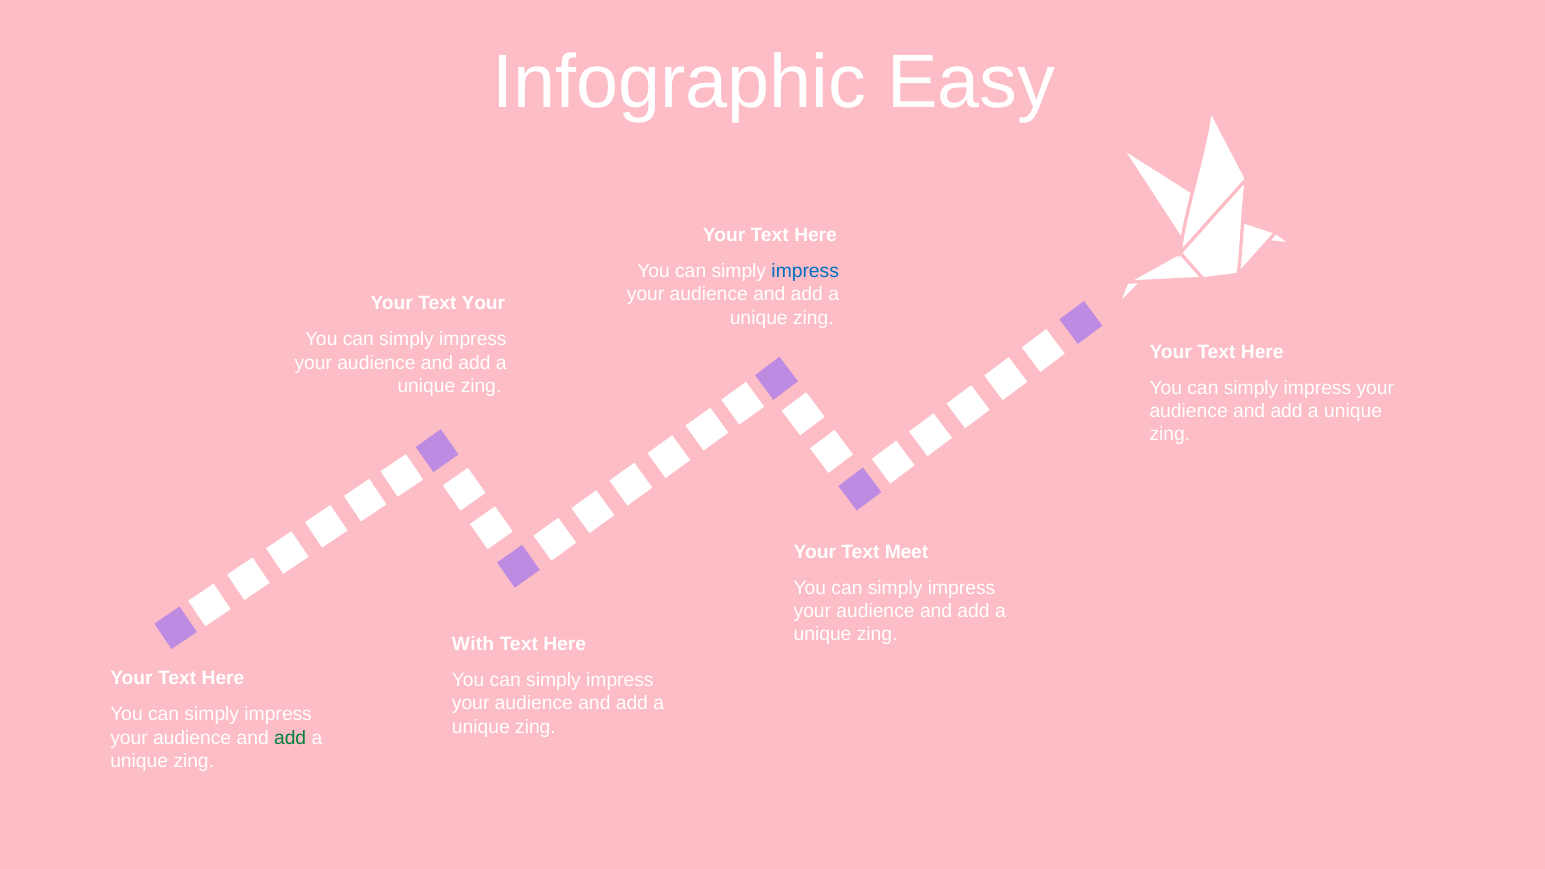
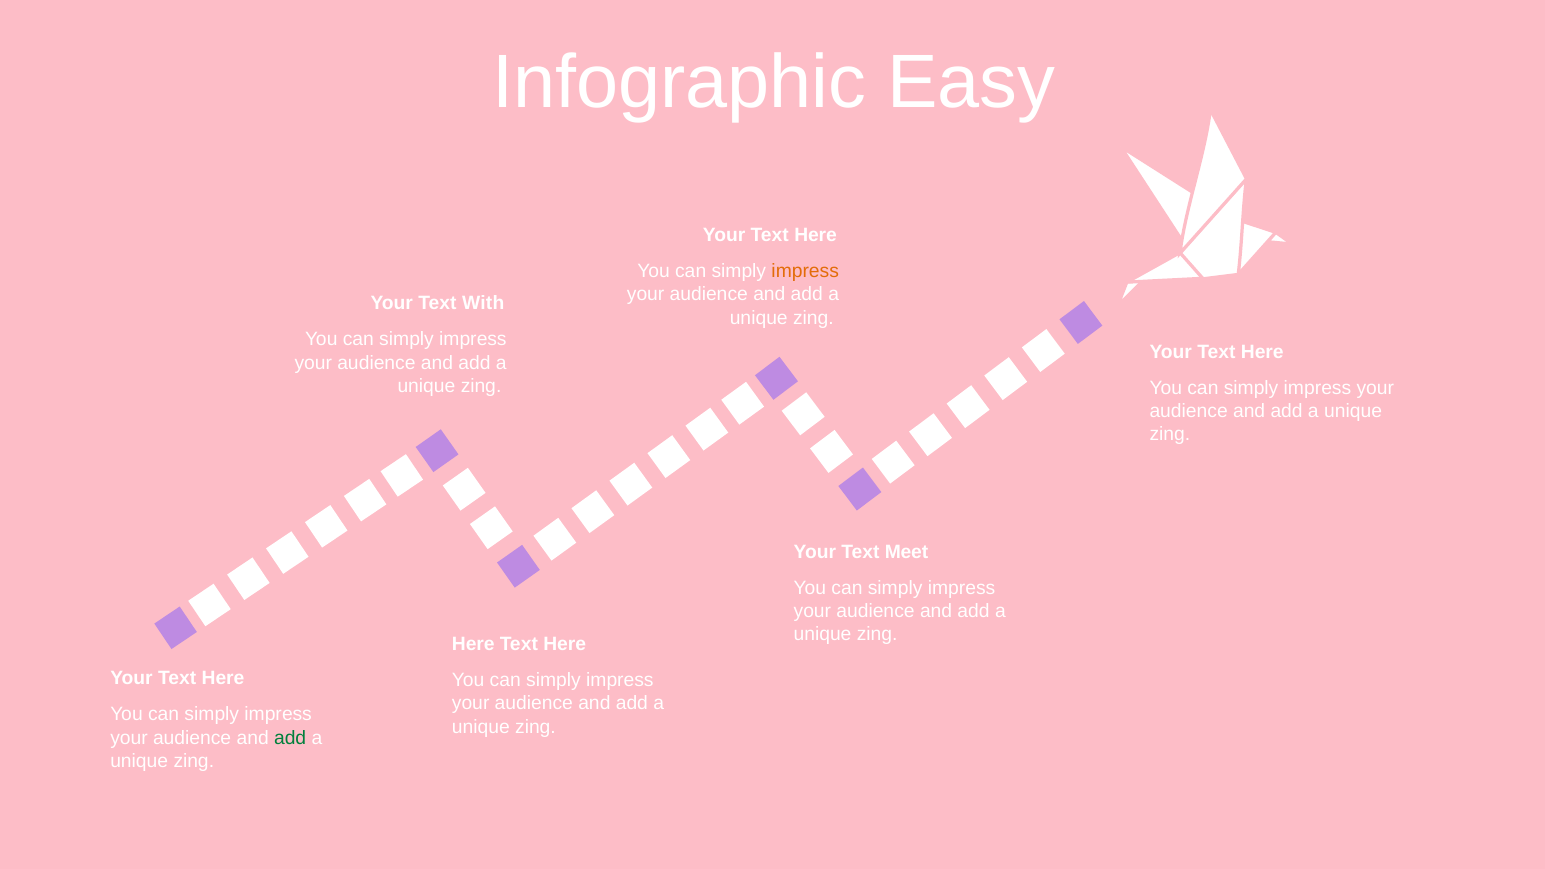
impress colour: blue -> orange (805, 271)
Text Your: Your -> With (483, 303)
With: With -> Here (473, 644)
